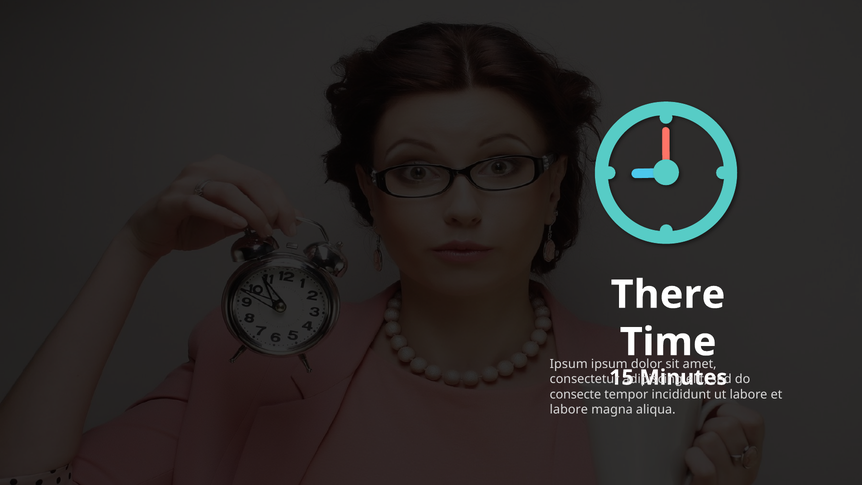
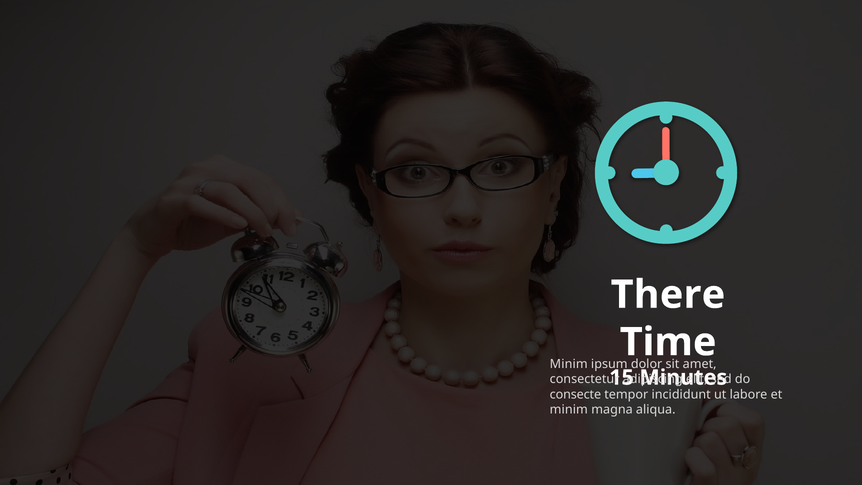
Ipsum: Ipsum -> Minim (569, 364)
labore: labore -> minim (569, 409)
